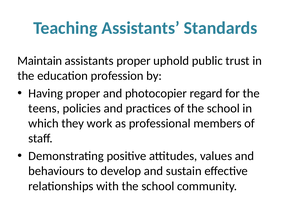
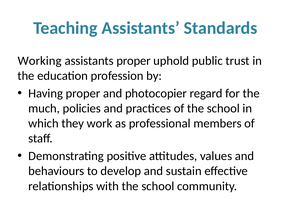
Maintain: Maintain -> Working (40, 61)
teens: teens -> much (44, 108)
